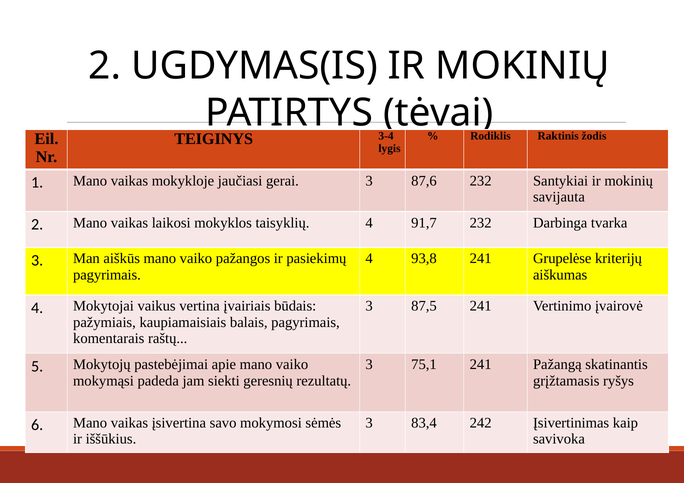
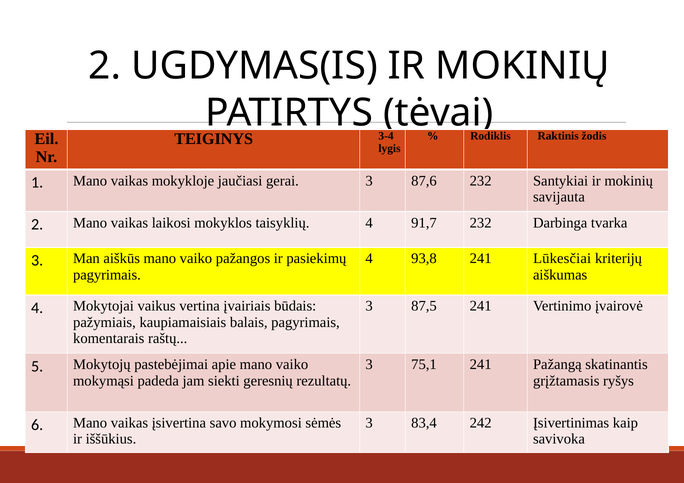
Grupelėse: Grupelėse -> Lūkesčiai (562, 259)
